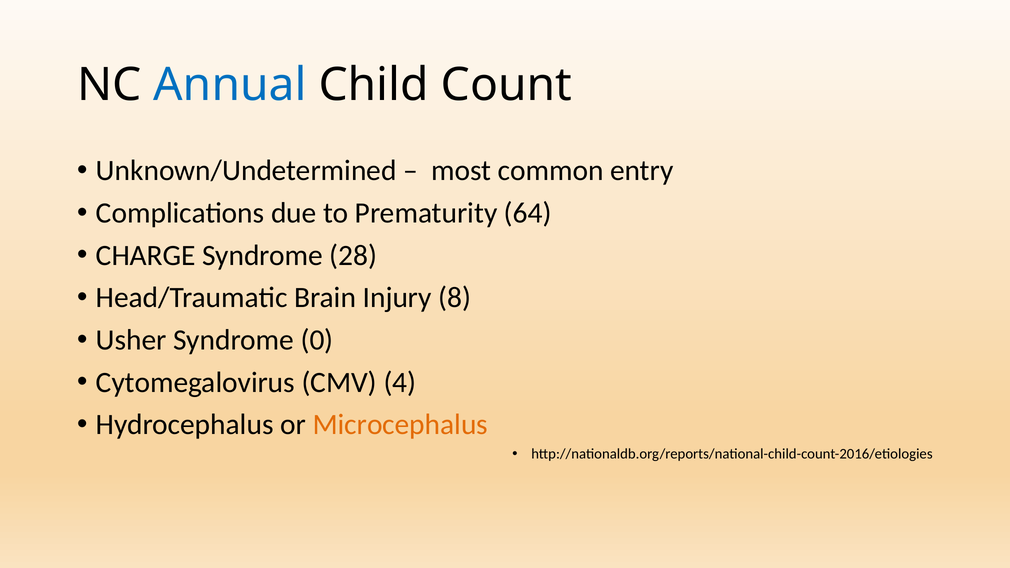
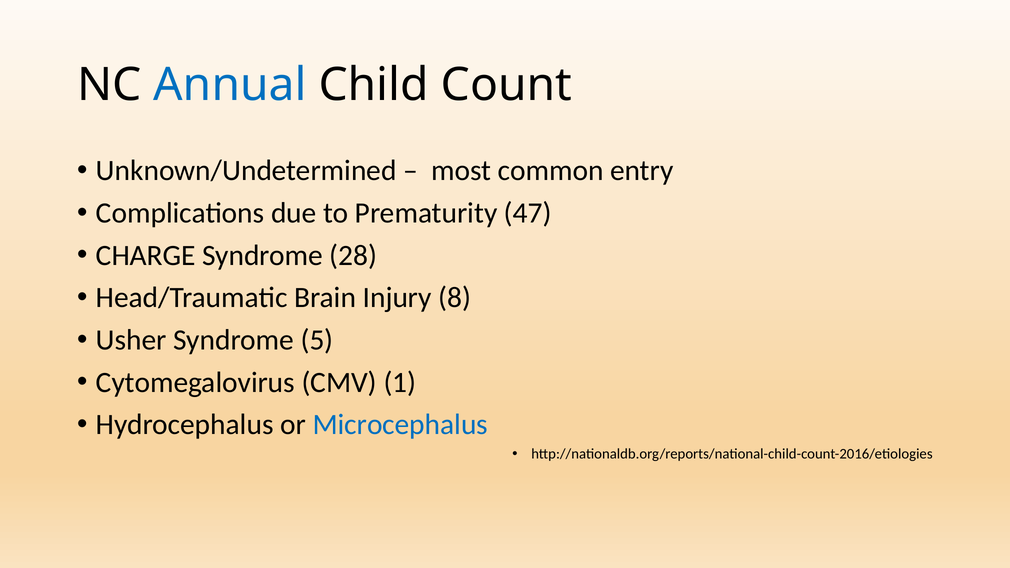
64: 64 -> 47 (528, 213)
0: 0 -> 5 (317, 340)
4: 4 -> 1 (400, 383)
Microcephalus colour: orange -> blue (400, 425)
